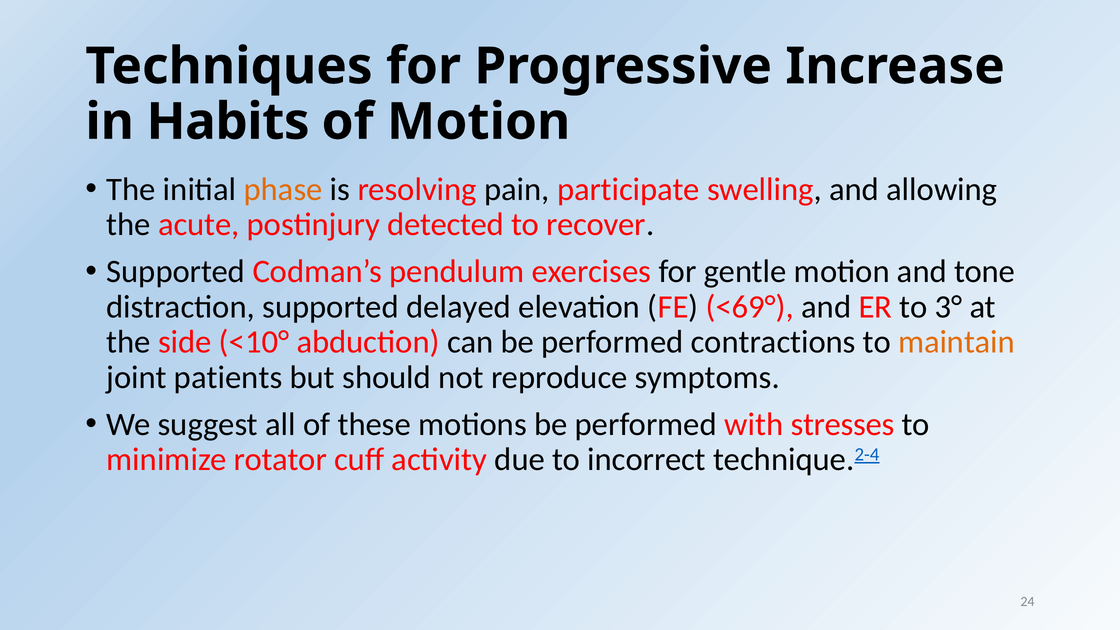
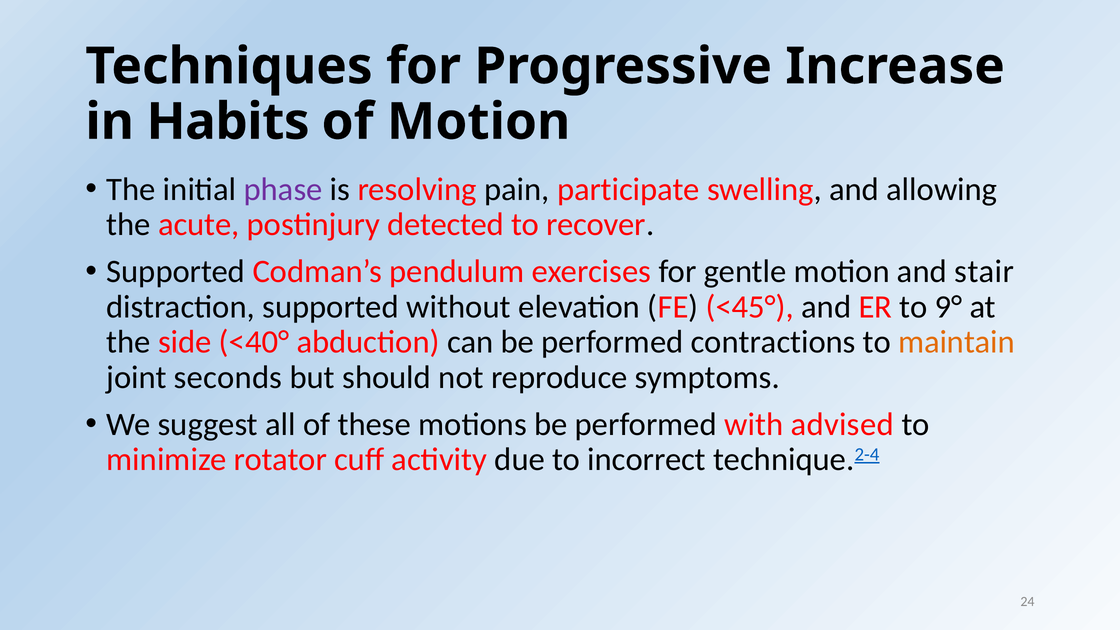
phase colour: orange -> purple (283, 189)
tone: tone -> stair (984, 272)
delayed: delayed -> without (459, 307)
<69°: <69° -> <45° (750, 307)
3°: 3° -> 9° (948, 307)
<10°: <10° -> <40° (254, 342)
patients: patients -> seconds (228, 377)
stresses: stresses -> advised (842, 424)
